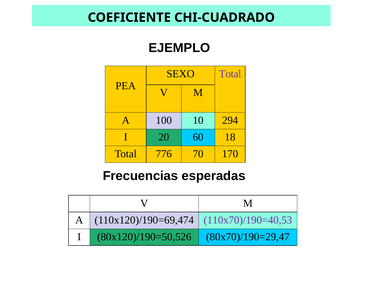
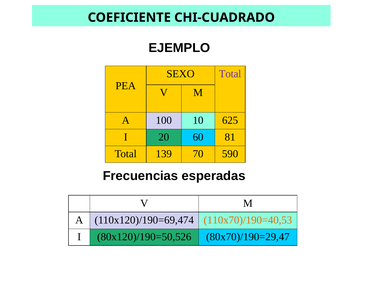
294: 294 -> 625 (230, 120)
18: 18 -> 81 (230, 137)
776: 776 -> 139 (164, 154)
170: 170 -> 590 (230, 154)
110x70)/190=40,53 colour: purple -> orange (248, 220)
